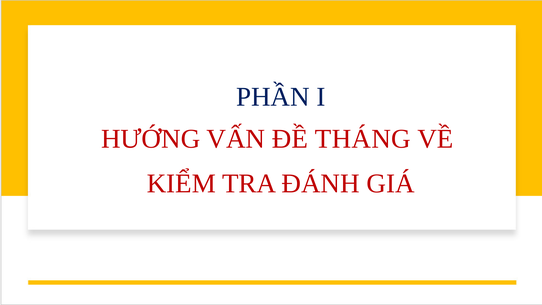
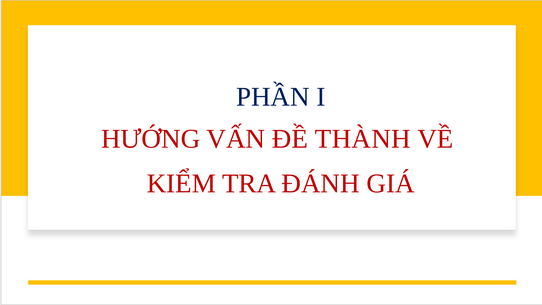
THÁNG: THÁNG -> THÀNH (363, 139)
